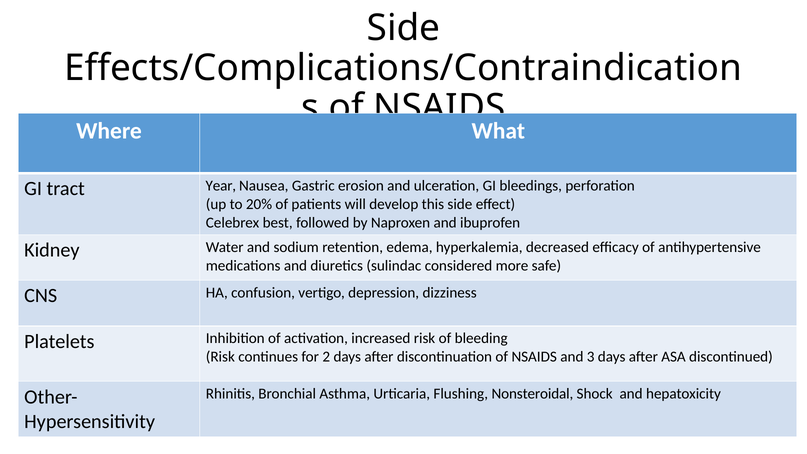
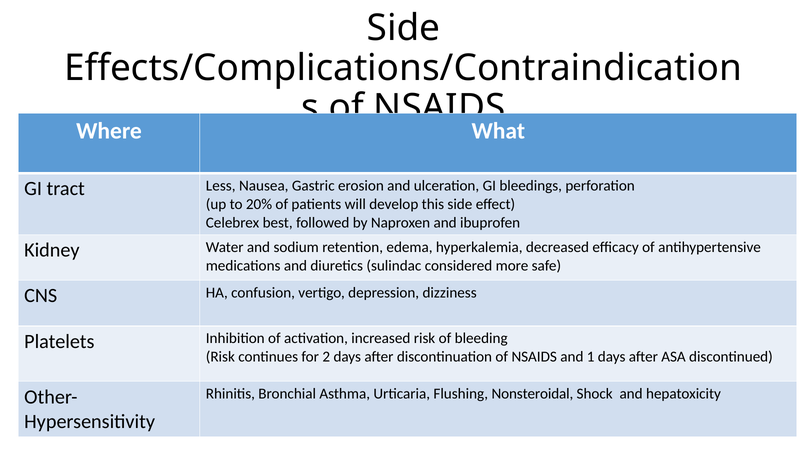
Year: Year -> Less (221, 186)
3: 3 -> 1 (591, 357)
